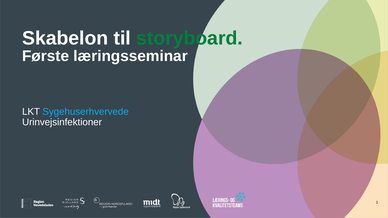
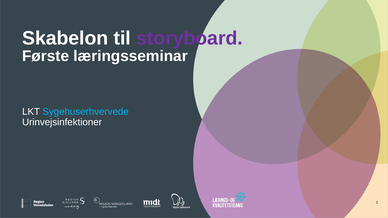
storyboard colour: green -> purple (189, 38)
